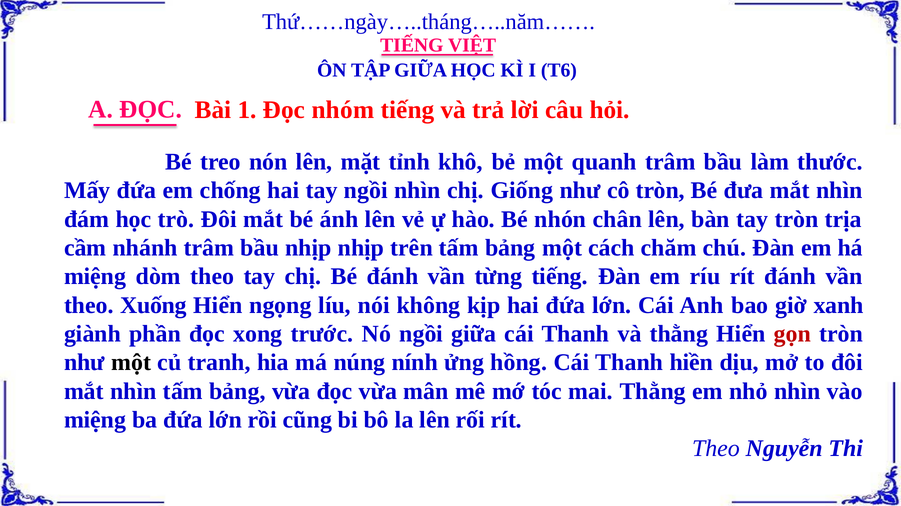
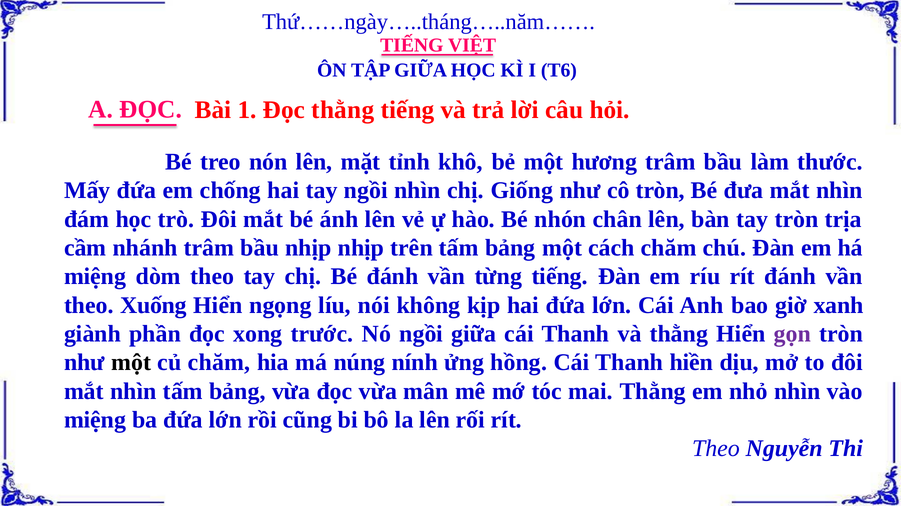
Đọc nhóm: nhóm -> thằng (343, 110)
quanh: quanh -> hương (604, 162)
gọn colour: red -> purple (792, 334)
củ tranh: tranh -> chăm (219, 363)
